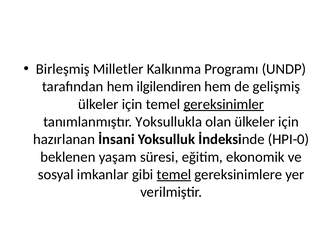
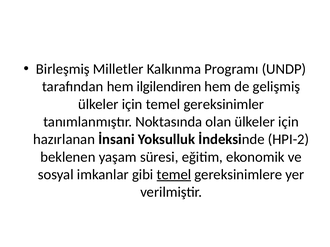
gereksinimler underline: present -> none (224, 104)
Yoksullukla: Yoksullukla -> Noktasında (169, 122)
HPI-0: HPI-0 -> HPI-2 (289, 140)
